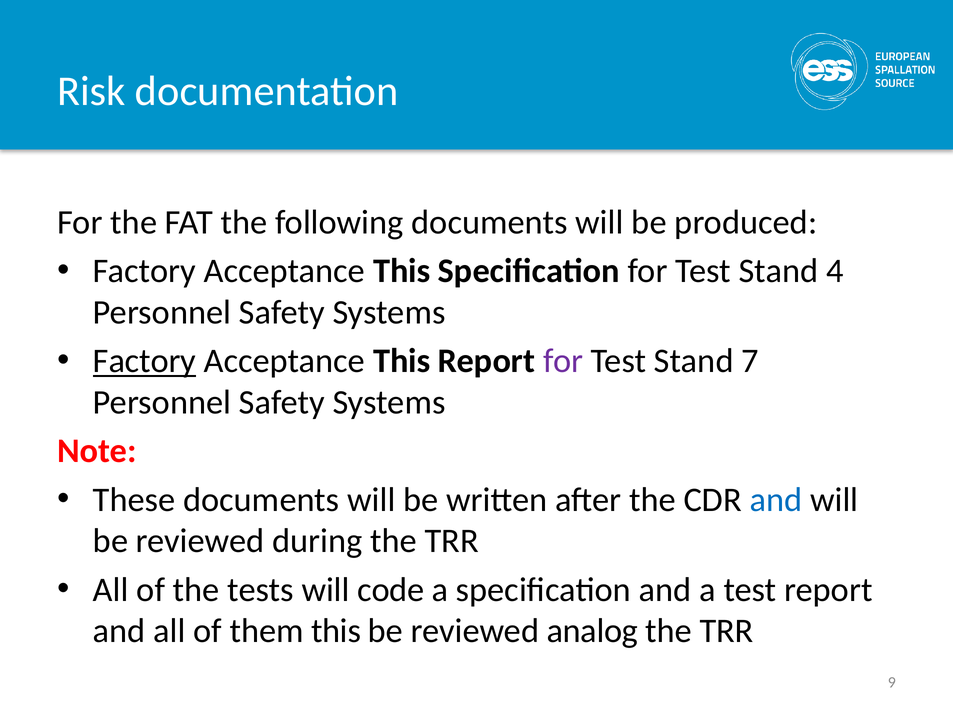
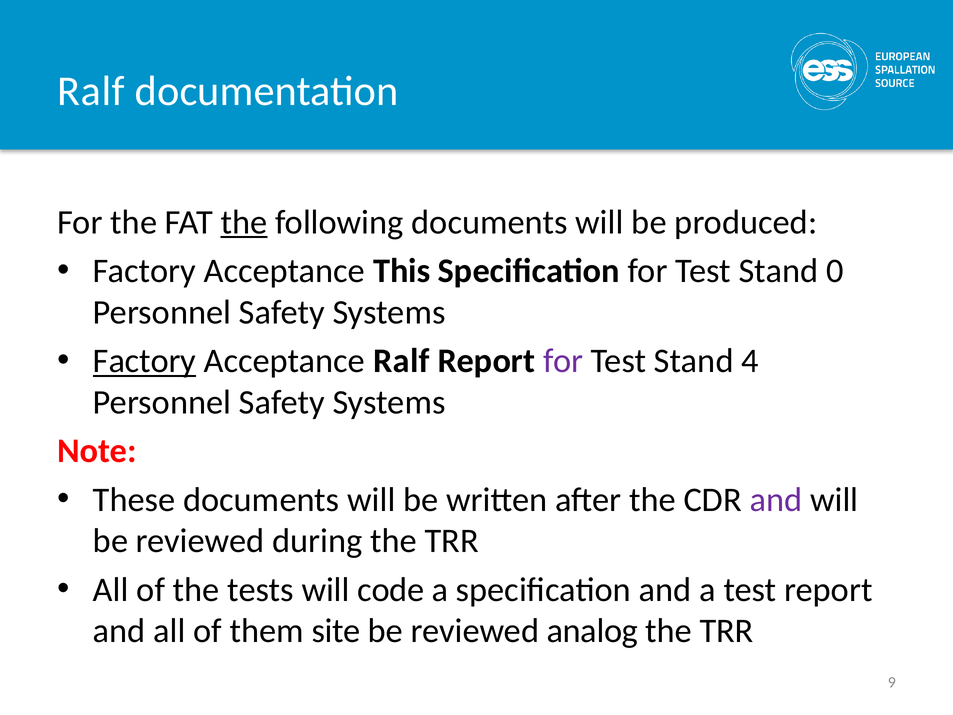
Risk: Risk -> Ralf (91, 91)
the underline: none -> present (244, 222)
4: 4 -> 0 (835, 271)
This: This -> Ralf (401, 361)
7: 7 -> 4 (750, 361)
and colour: blue -> purple (776, 500)
them this: this -> site (336, 631)
